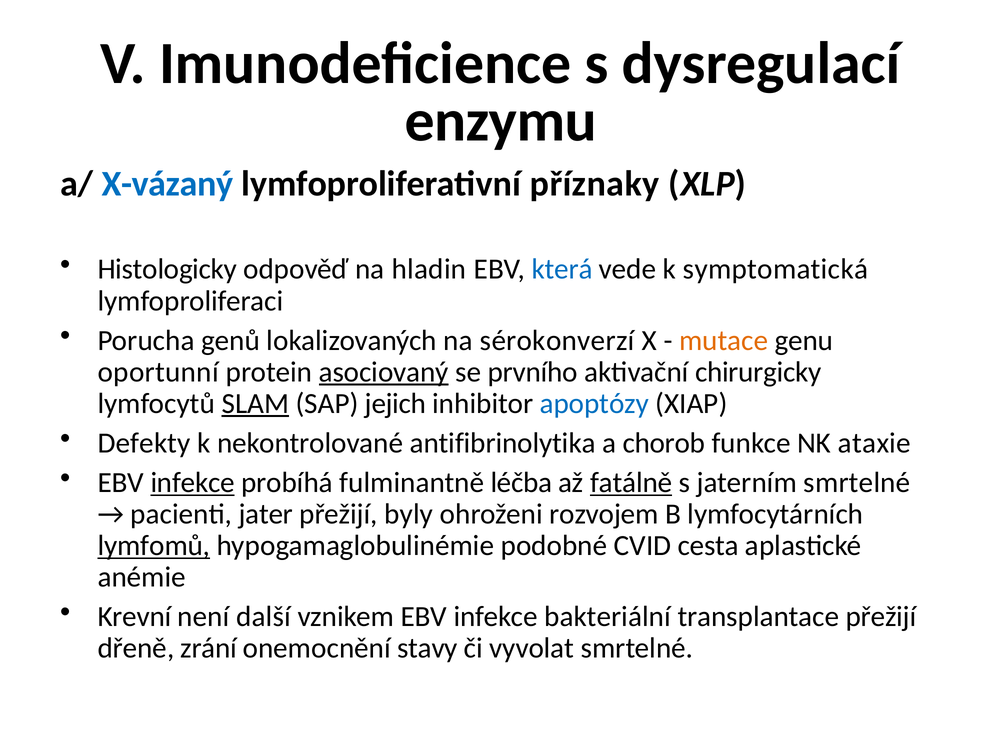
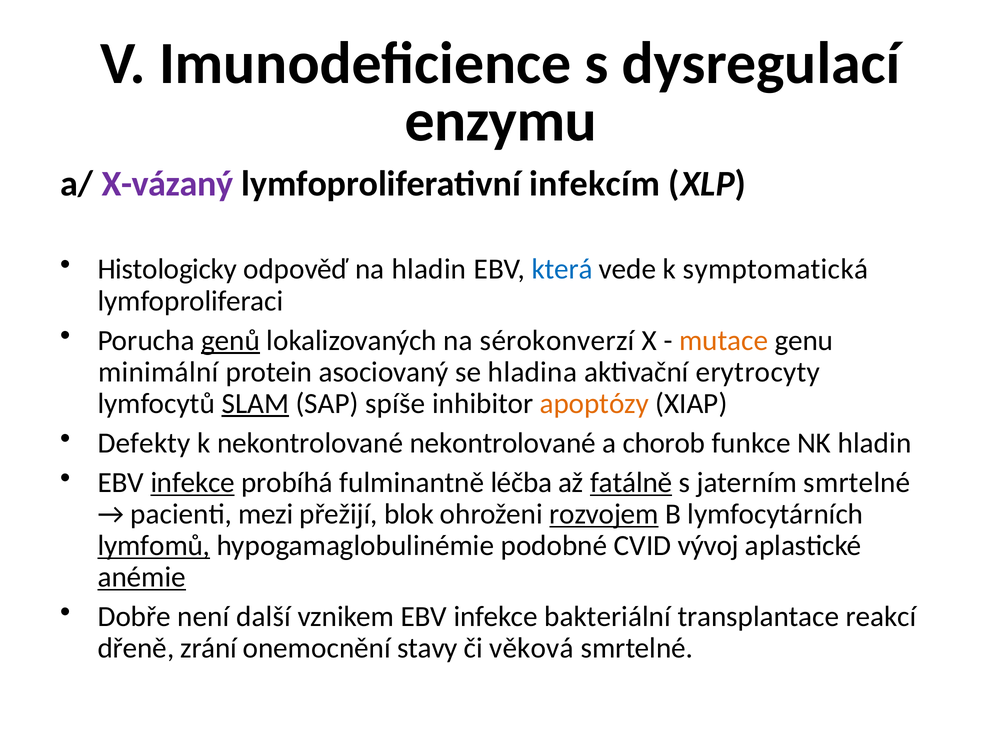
X-vázaný colour: blue -> purple (168, 184)
příznaky: příznaky -> infekcím (595, 184)
genů underline: none -> present (231, 340)
oportunní: oportunní -> minimální (158, 372)
asociovaný underline: present -> none (384, 372)
prvního: prvního -> hladina (533, 372)
chirurgicky: chirurgicky -> erytrocyty (758, 372)
jejich: jejich -> spíše (395, 403)
apoptózy colour: blue -> orange (594, 403)
nekontrolované antifibrinolytika: antifibrinolytika -> nekontrolované (503, 443)
NK ataxie: ataxie -> hladin (875, 443)
jater: jater -> mezi (266, 514)
byly: byly -> blok (409, 514)
rozvojem underline: none -> present (604, 514)
cesta: cesta -> vývoj (708, 545)
anémie underline: none -> present (142, 577)
Krevní: Krevní -> Dobře (134, 617)
transplantace přežijí: přežijí -> reakcí (881, 617)
vyvolat: vyvolat -> věková (532, 648)
